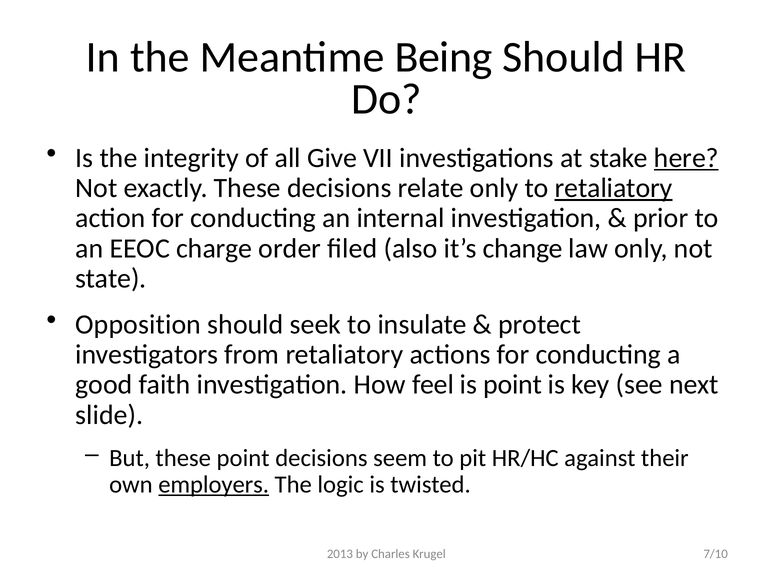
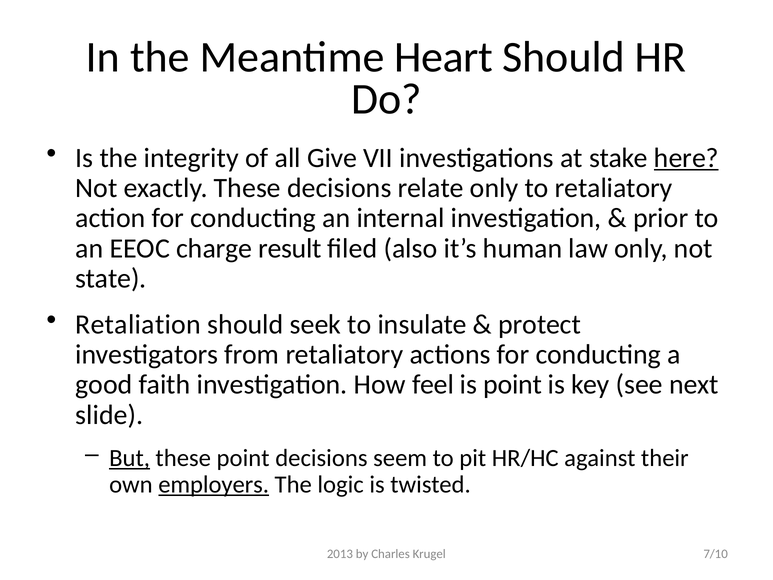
Being: Being -> Heart (444, 57)
retaliatory underline: present -> none (614, 188)
order: order -> result (290, 248)
change: change -> human (523, 248)
Opposition: Opposition -> Retaliation (138, 324)
But underline: none -> present (130, 458)
